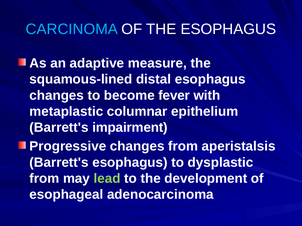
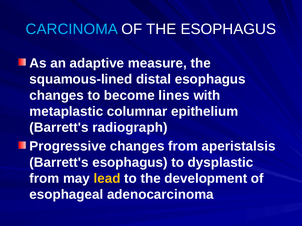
fever: fever -> lines (174, 96)
impairment: impairment -> radiograph (130, 128)
lead colour: light green -> yellow (107, 179)
